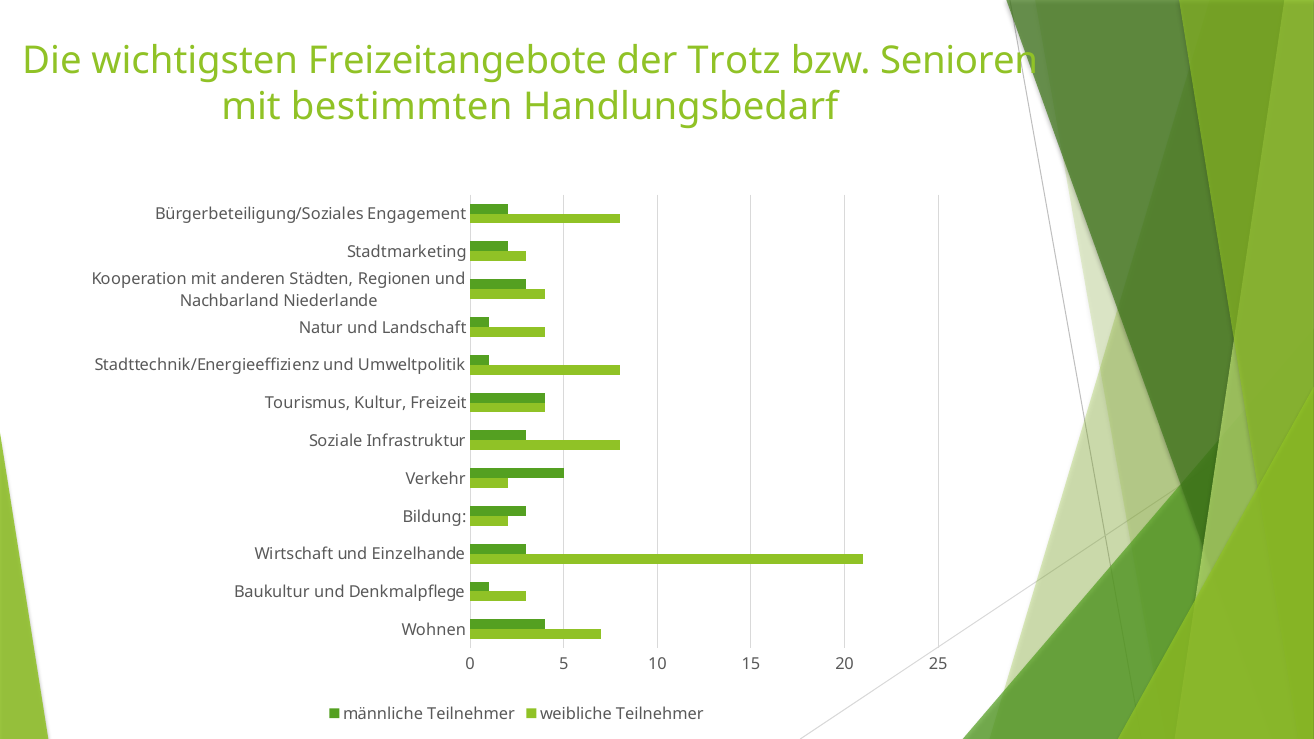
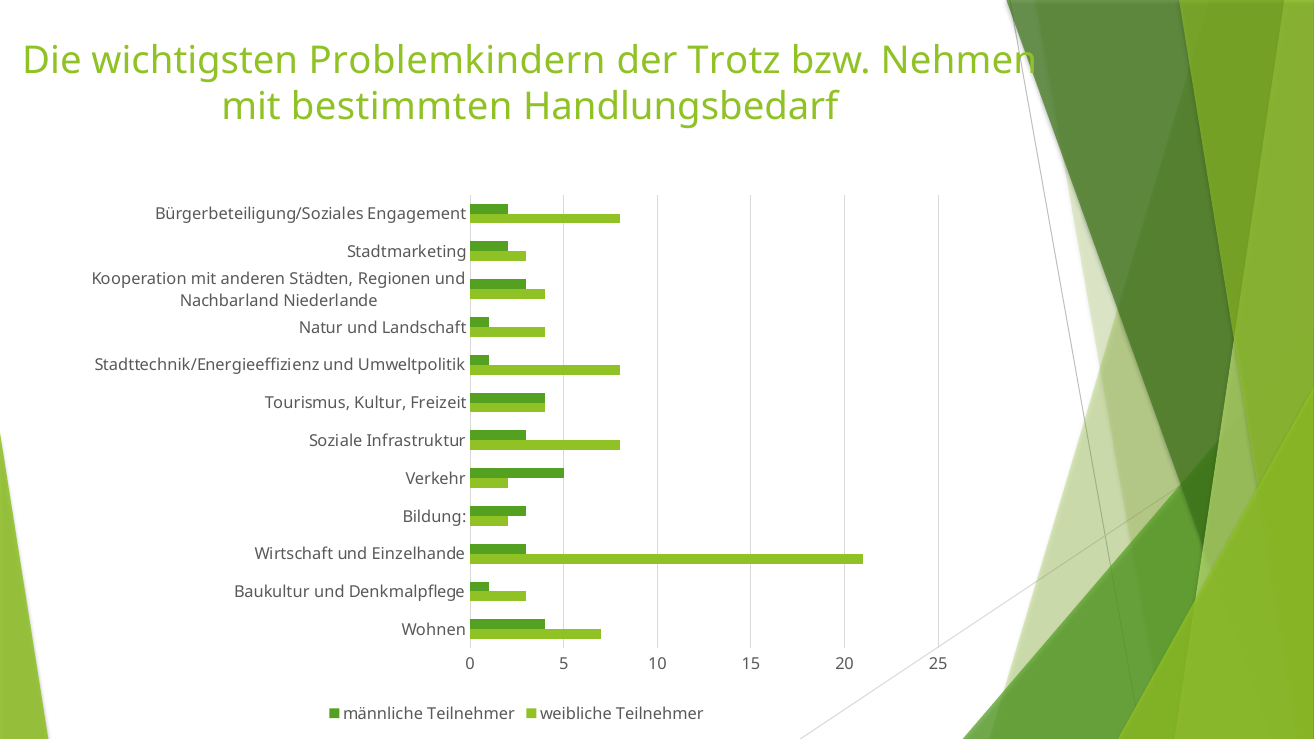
Freizeitangebote: Freizeitangebote -> Problemkindern (457, 61)
Senioren: Senioren -> Nehmen (959, 61)
